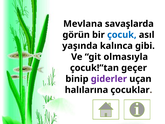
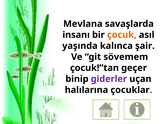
görün: görün -> insanı (76, 35)
çocuk colour: blue -> orange (122, 35)
gibi: gibi -> şair (145, 46)
olmasıyla: olmasıyla -> sövemem (126, 57)
